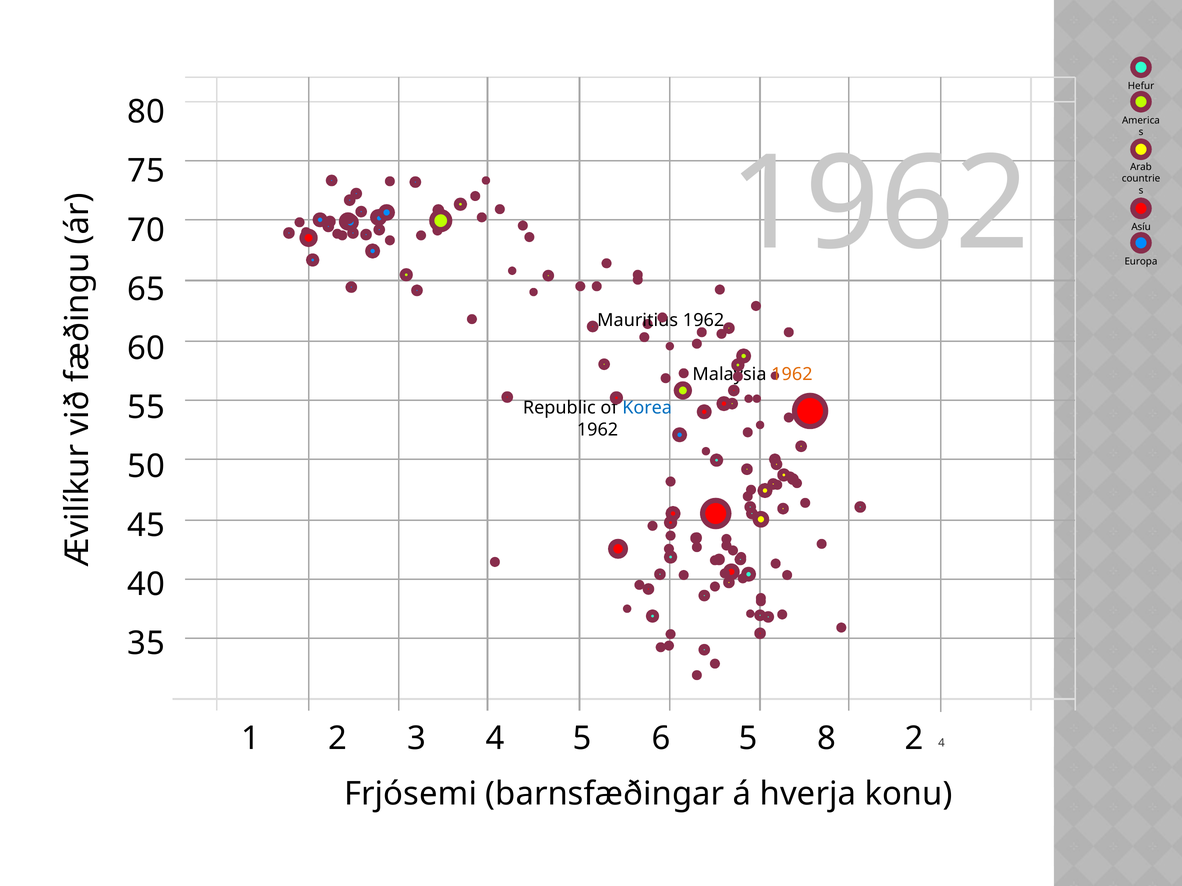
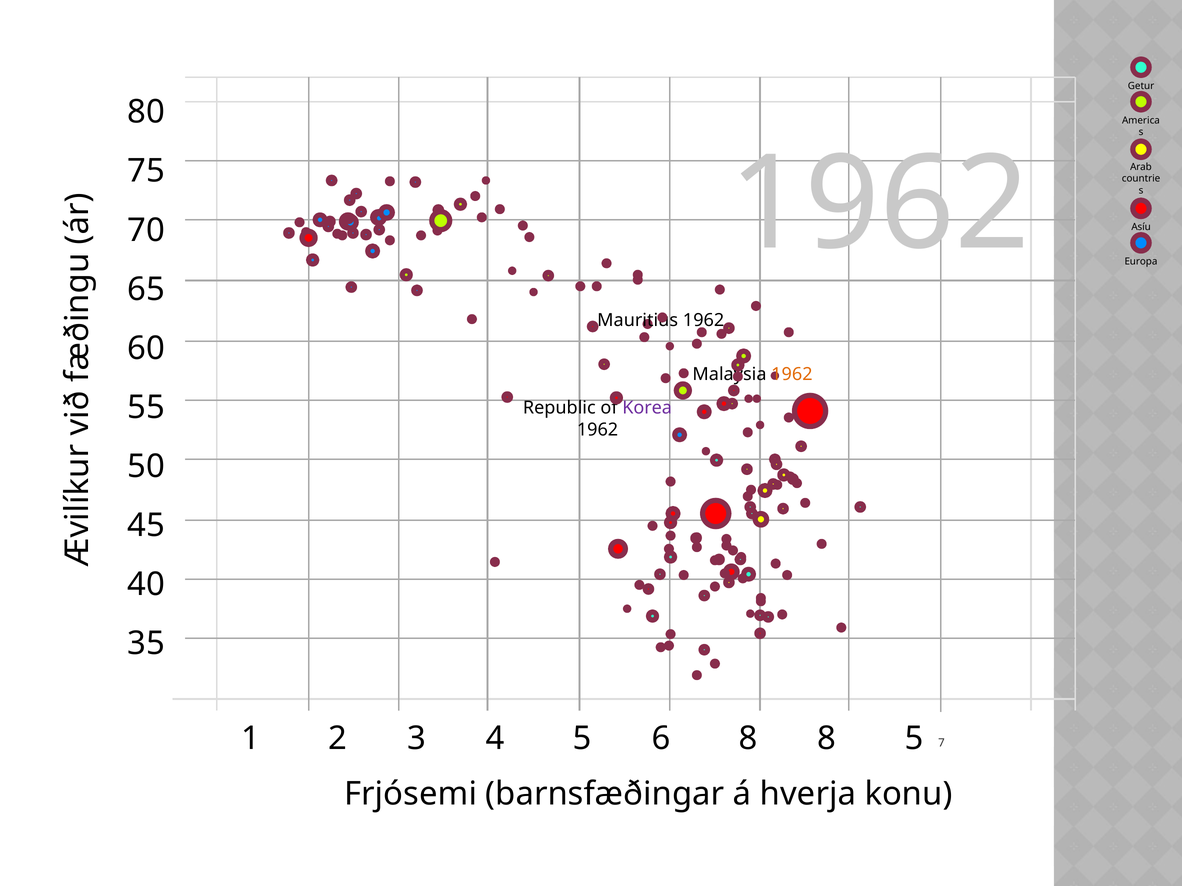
Hefur: Hefur -> Getur (1141, 86)
Korea colour: blue -> purple (647, 408)
5: 5 -> 8 (748, 739)
8 2: 2 -> 5 (914, 739)
4: 4 -> 7 (942, 744)
